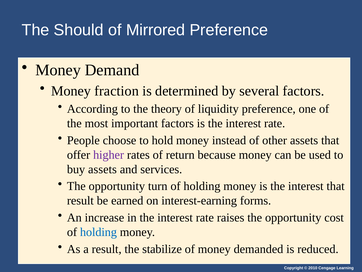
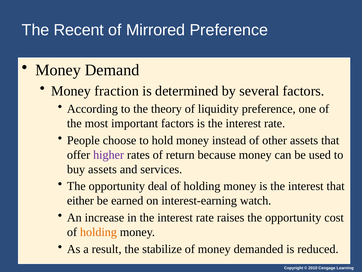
Should: Should -> Recent (79, 30)
turn: turn -> deal (158, 186)
result: result -> either (80, 200)
forms: forms -> watch (256, 200)
holding colour: blue -> orange (98, 232)
